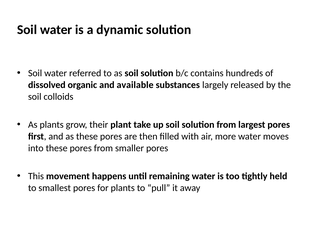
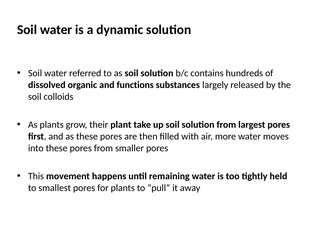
available: available -> functions (135, 85)
